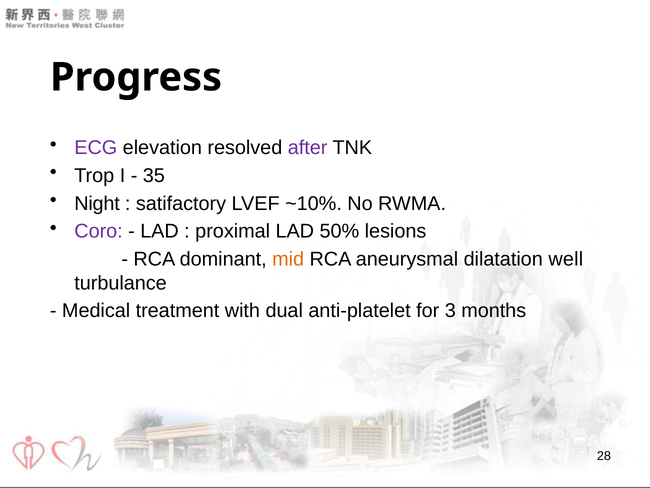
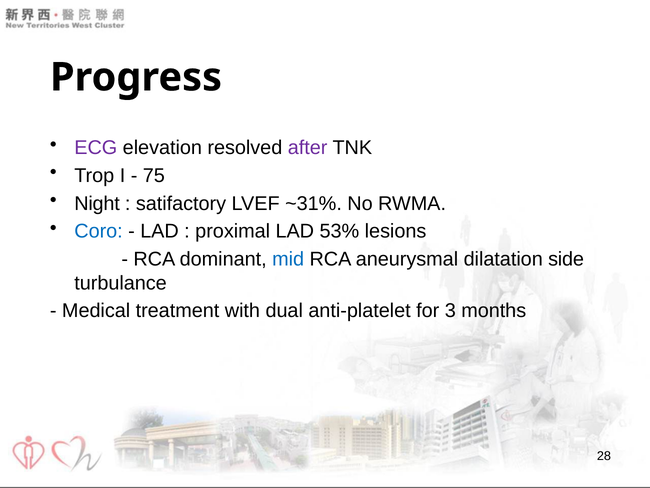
35: 35 -> 75 (154, 175)
~10%: ~10% -> ~31% (314, 203)
Coro colour: purple -> blue (99, 231)
50%: 50% -> 53% (339, 231)
mid colour: orange -> blue (288, 259)
well: well -> side (566, 259)
